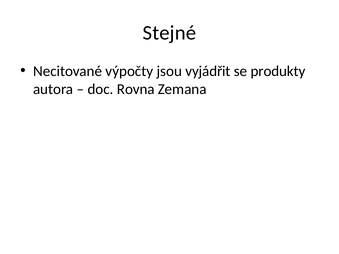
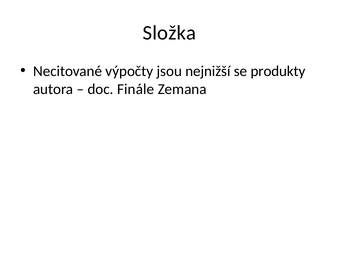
Stejné: Stejné -> Složka (169, 33)
vyjádřit: vyjádřit -> nejnižší (208, 71)
Rovna: Rovna -> Finále (136, 89)
